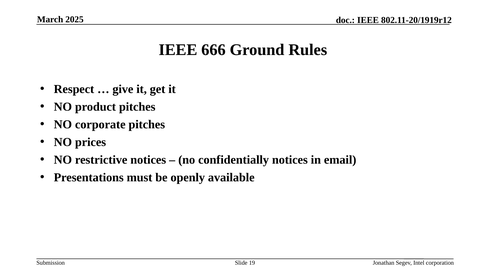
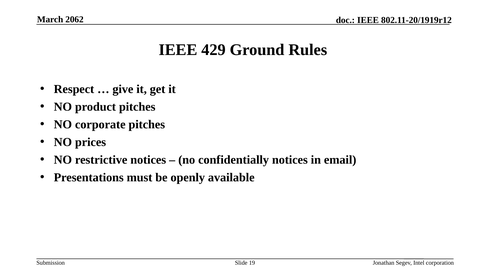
2025: 2025 -> 2062 (75, 19)
666: 666 -> 429 (213, 50)
